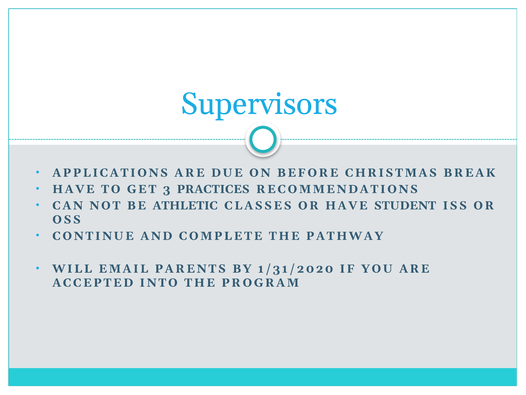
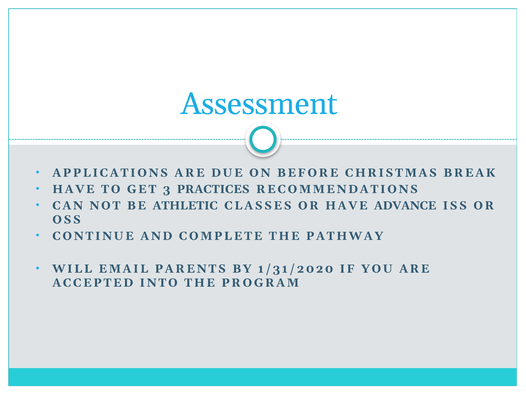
Supervisors: Supervisors -> Assessment (259, 104)
STUDENT: STUDENT -> ADVANCE (405, 205)
